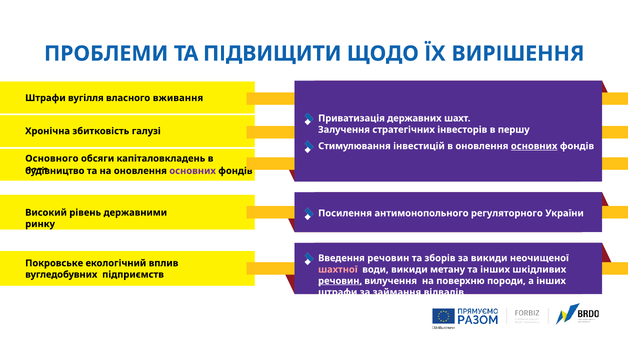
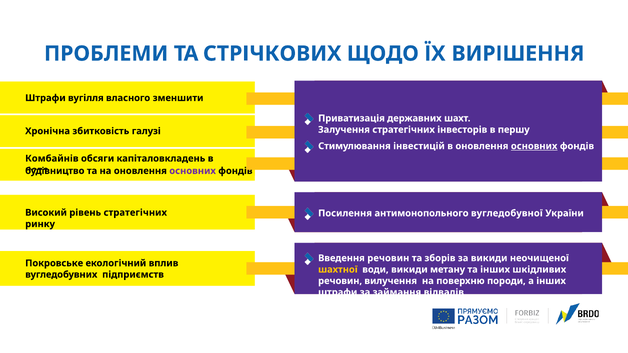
ПІДВИЩИТИ: ПІДВИЩИТИ -> СТРІЧКОВИХ (272, 54)
вживання: вживання -> зменшити (178, 98)
Основного: Основного -> Комбайнів (52, 158)
рівень державними: державними -> стратегічних (135, 212)
регуляторного: регуляторного -> вугледобувної (507, 213)
шахтної colour: pink -> yellow (338, 269)
речовин underline: present -> none (340, 281)
